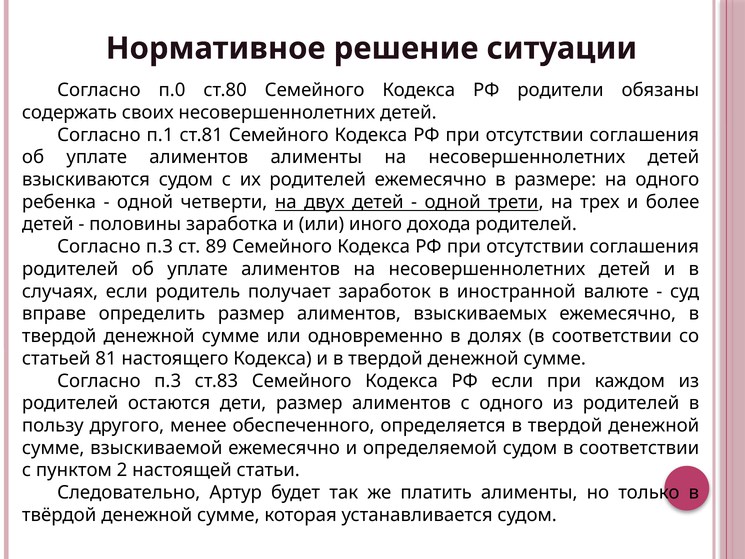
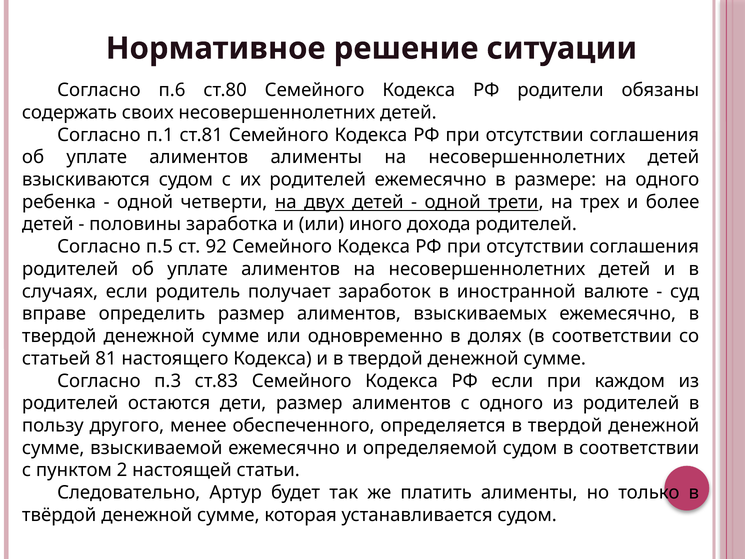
п.0: п.0 -> п.6 (172, 90)
п.3: п.3 -> п.5 (159, 247)
89: 89 -> 92 (216, 247)
